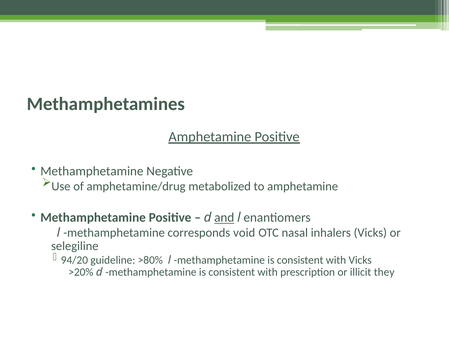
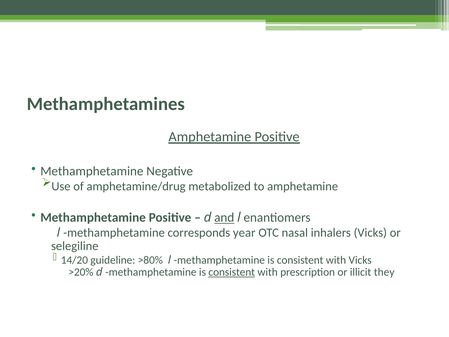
void: void -> year (244, 232)
94/20: 94/20 -> 14/20 (74, 260)
consistent underline: none -> present (232, 272)
